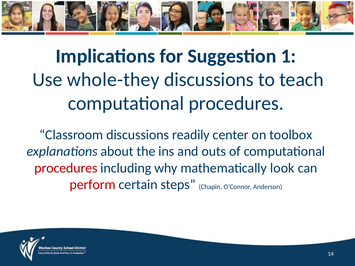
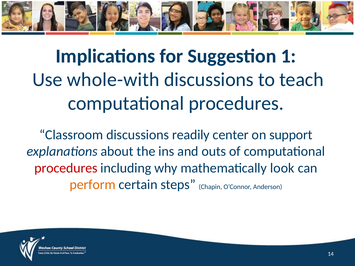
whole-they: whole-they -> whole-with (113, 80)
toolbox: toolbox -> support (291, 135)
perform colour: red -> orange (93, 185)
